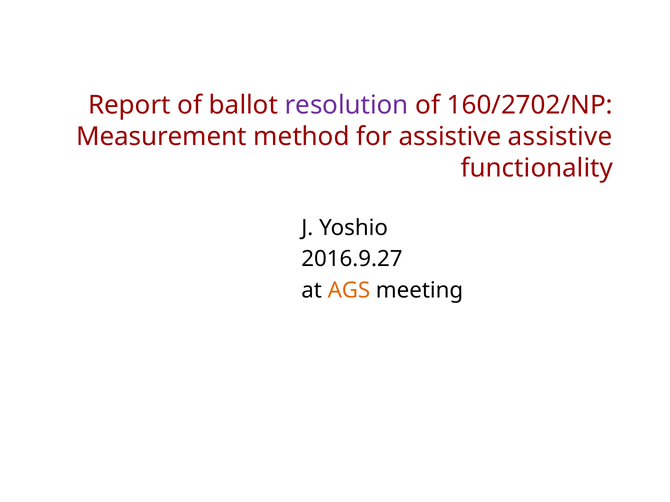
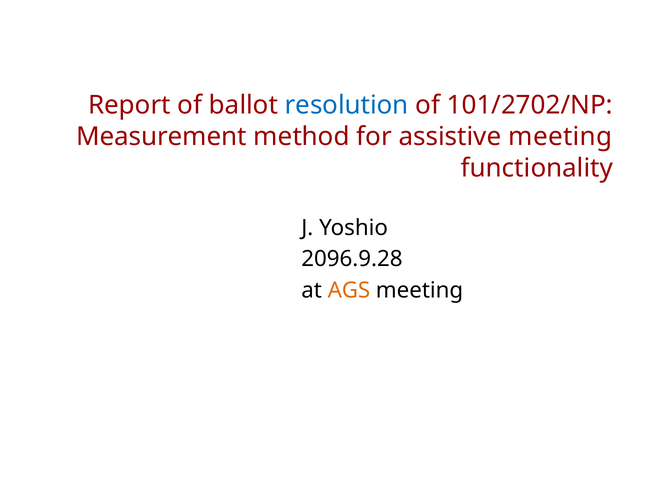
resolution colour: purple -> blue (347, 106)
160/2702/NP: 160/2702/NP -> 101/2702/NP (530, 106)
assistive assistive: assistive -> meeting (560, 137)
2016.9.27: 2016.9.27 -> 2096.9.28 (352, 259)
